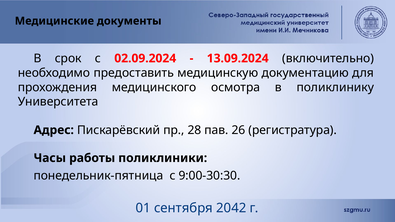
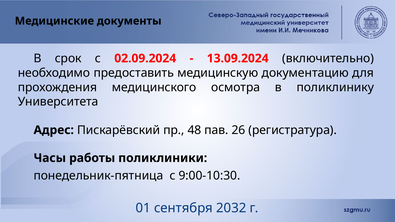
28: 28 -> 48 (194, 130)
9:00-30:30: 9:00-30:30 -> 9:00-10:30 (209, 176)
2042: 2042 -> 2032 (231, 208)
